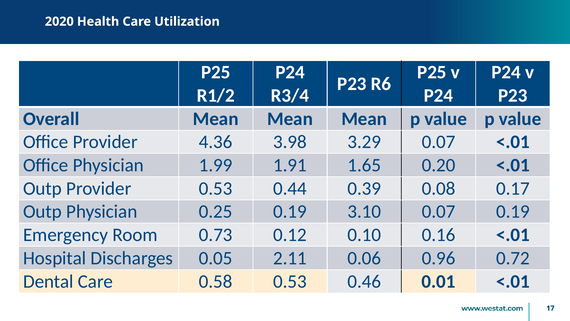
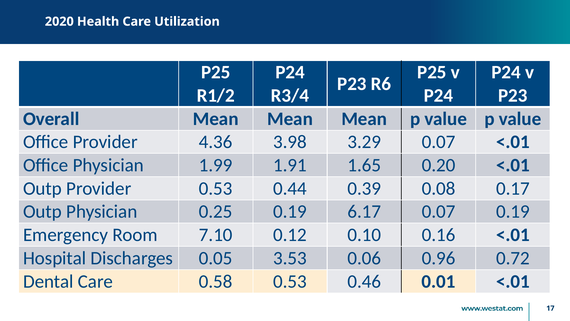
3.10: 3.10 -> 6.17 (364, 211)
0.73: 0.73 -> 7.10 (216, 235)
2.11: 2.11 -> 3.53 (290, 258)
